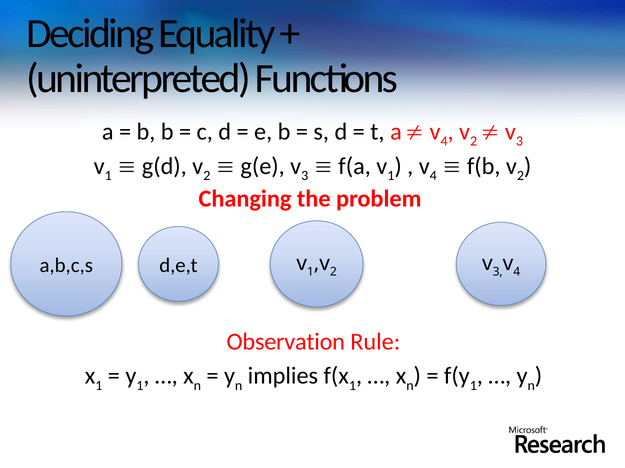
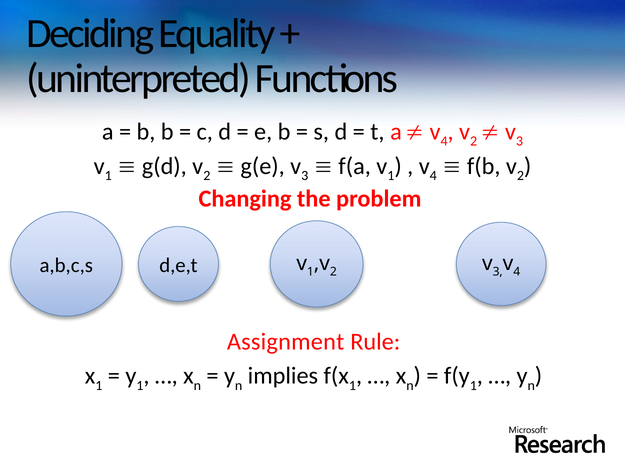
Observation: Observation -> Assignment (286, 343)
